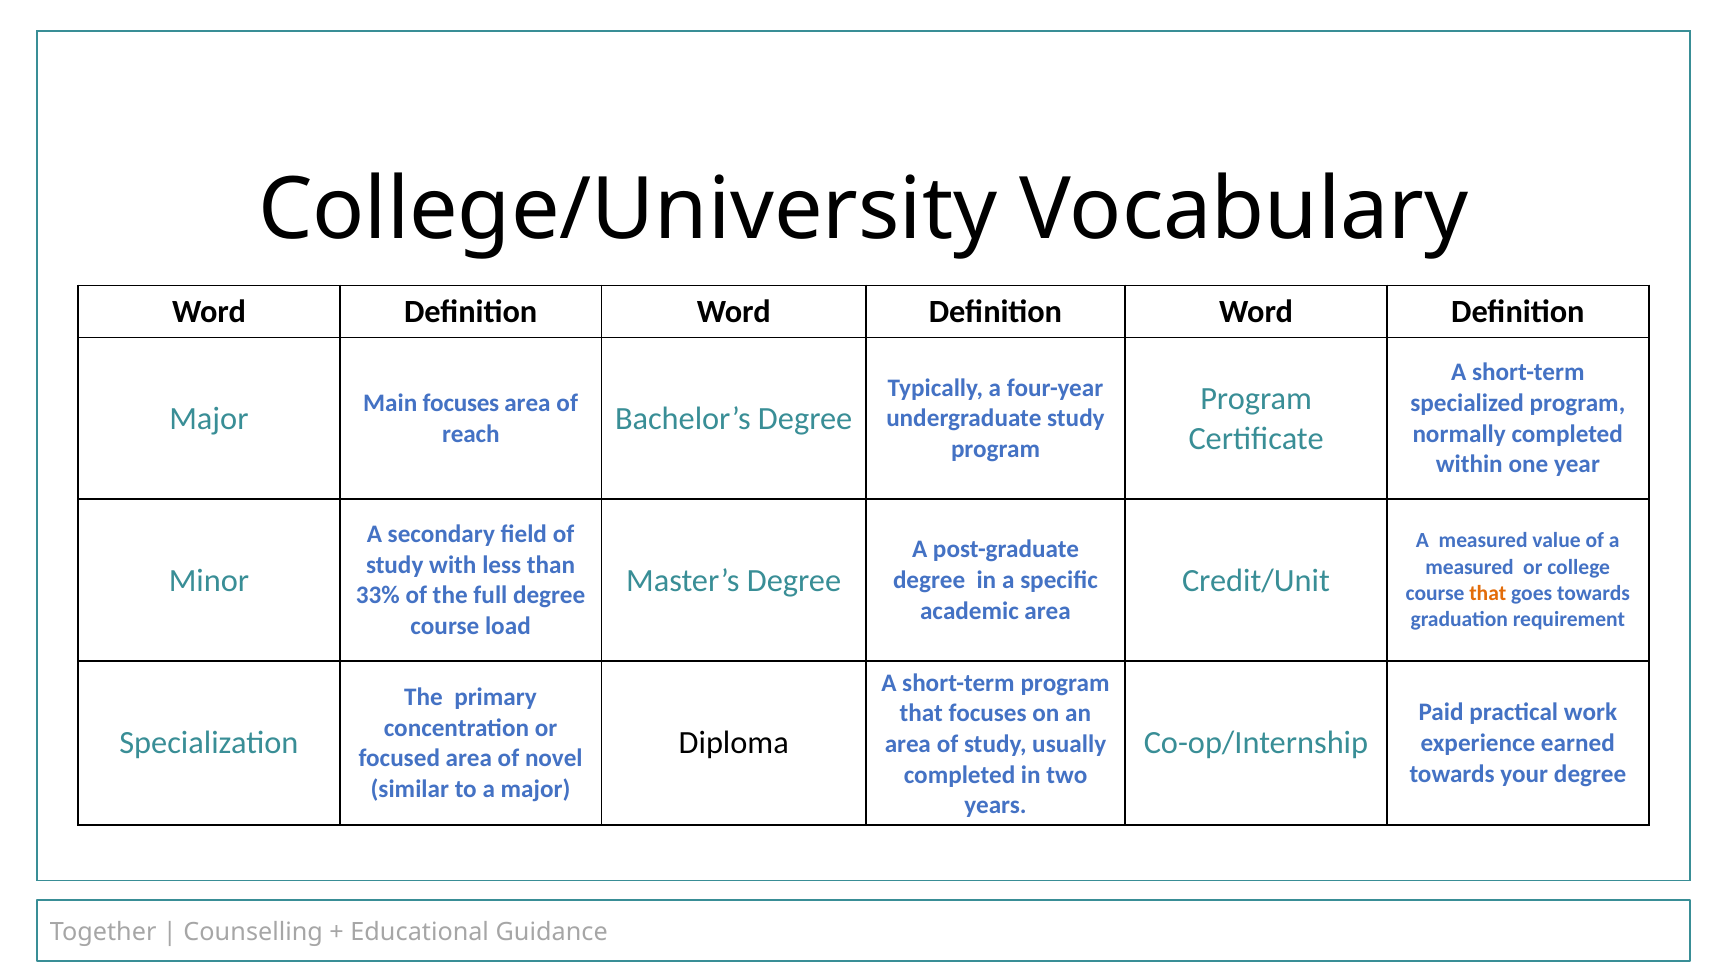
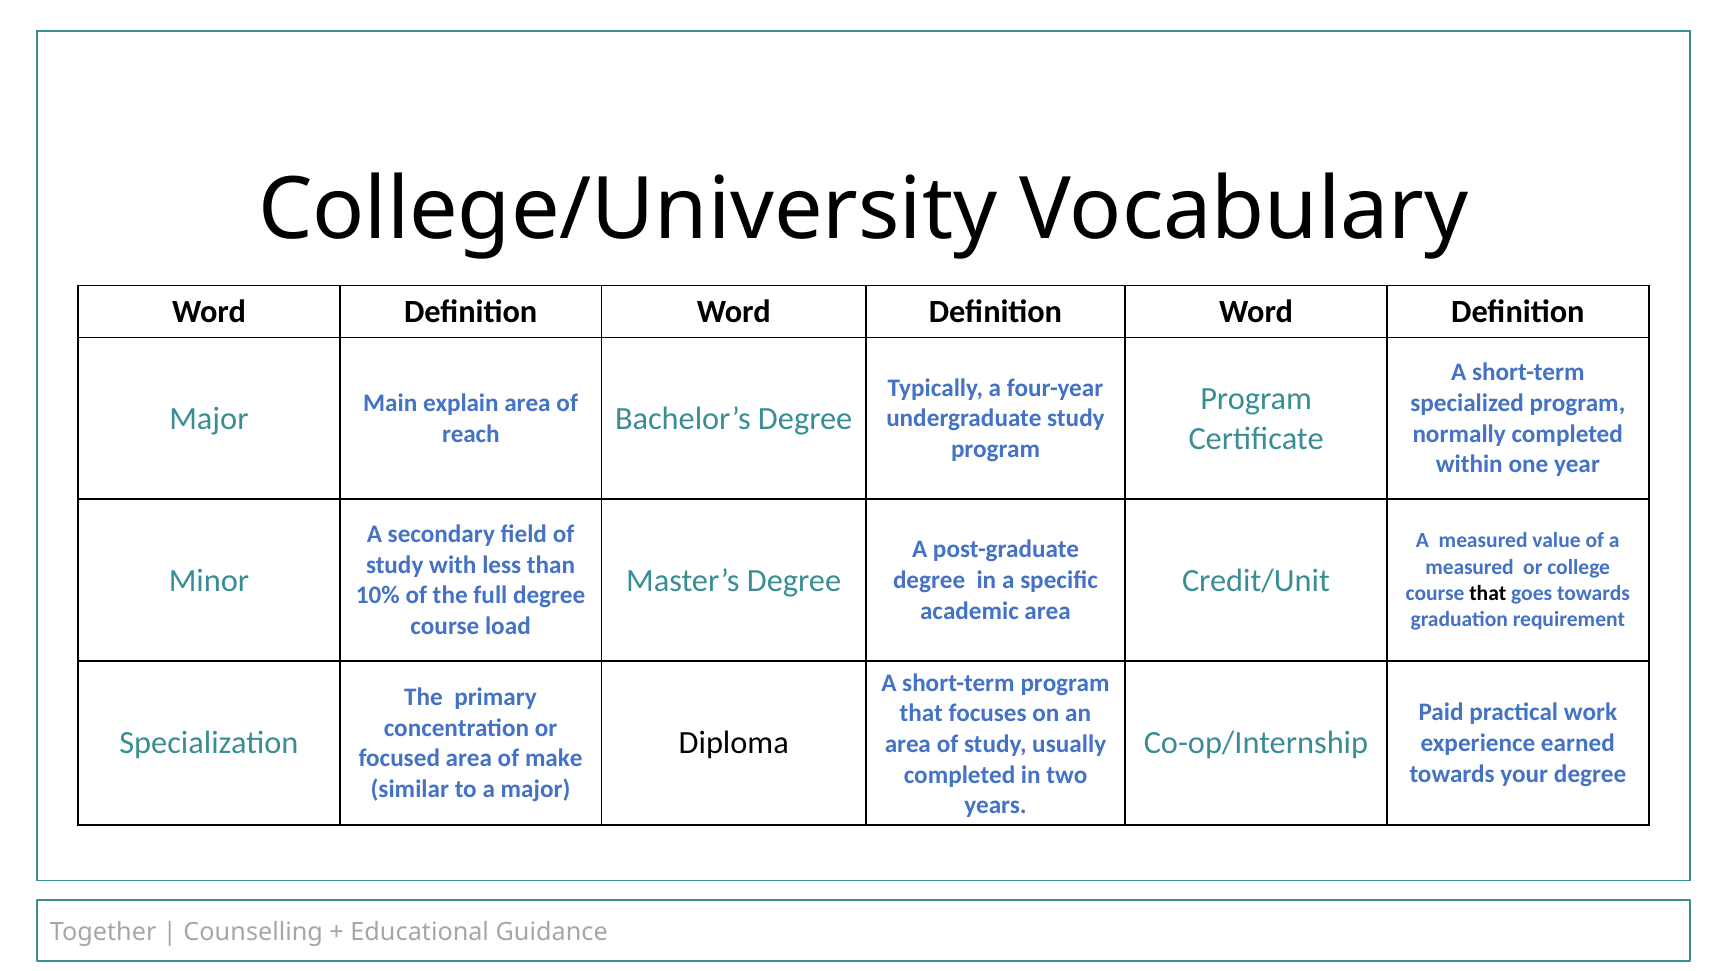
Main focuses: focuses -> explain (461, 403)
that colour: orange -> black (1488, 594)
33%: 33% -> 10% (378, 596)
novel: novel -> make (554, 759)
